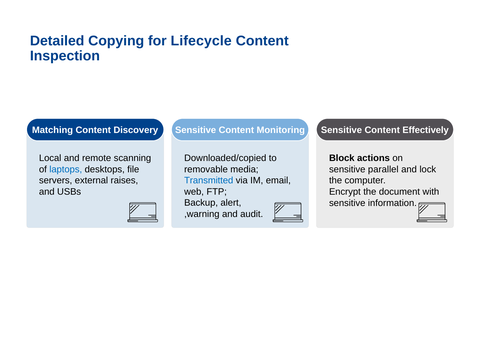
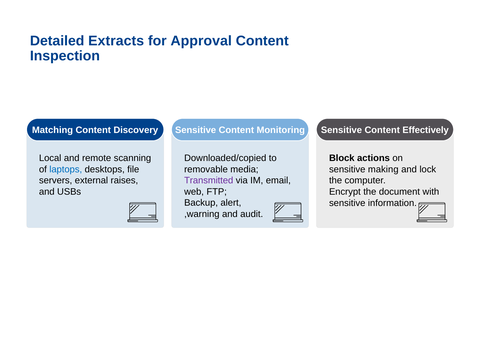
Copying: Copying -> Extracts (116, 41)
Lifecycle: Lifecycle -> Approval (201, 41)
parallel: parallel -> making (383, 169)
Transmitted colour: blue -> purple (209, 180)
